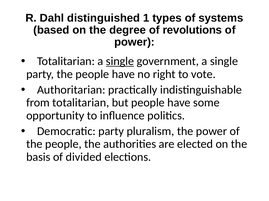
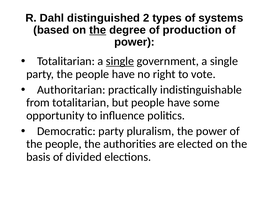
1: 1 -> 2 (146, 18)
the underline: none -> present (98, 30)
revolutions: revolutions -> production (192, 30)
